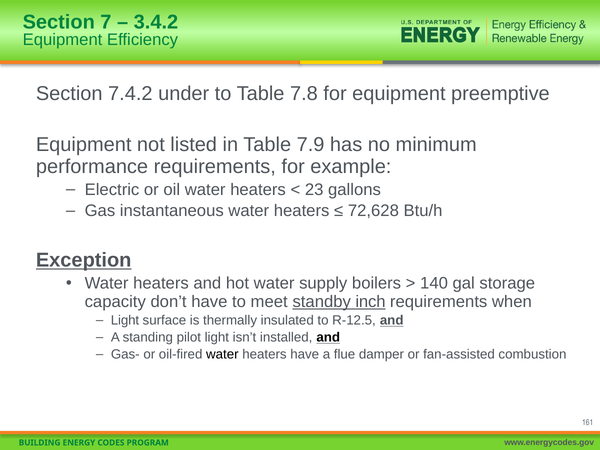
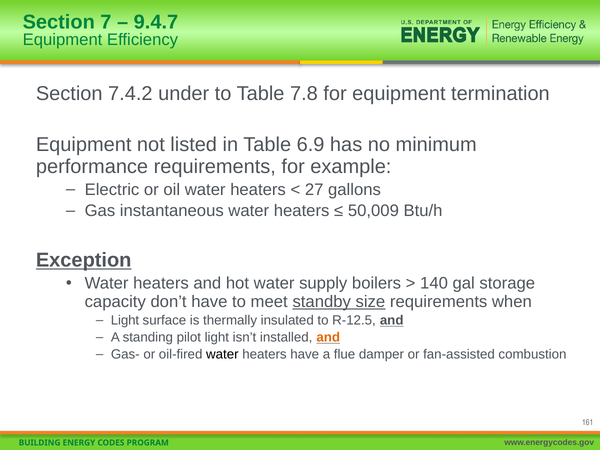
3.4.2: 3.4.2 -> 9.4.7 (156, 22)
preemptive: preemptive -> termination (500, 94)
7.9: 7.9 -> 6.9 (311, 145)
23: 23 -> 27 (314, 190)
72,628: 72,628 -> 50,009 (373, 211)
inch: inch -> size (370, 302)
and colour: black -> orange (328, 337)
